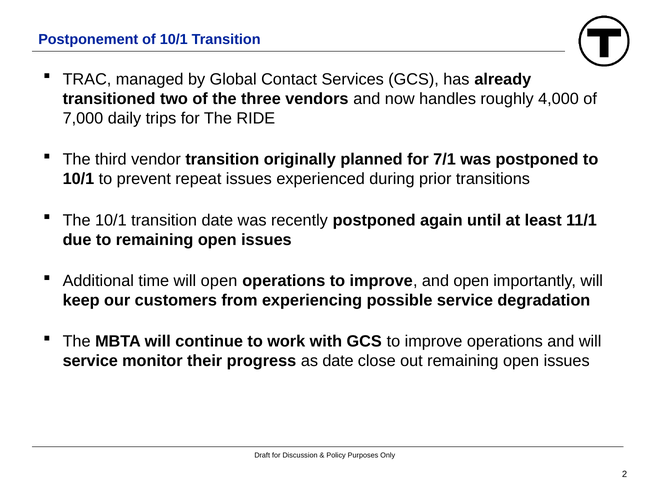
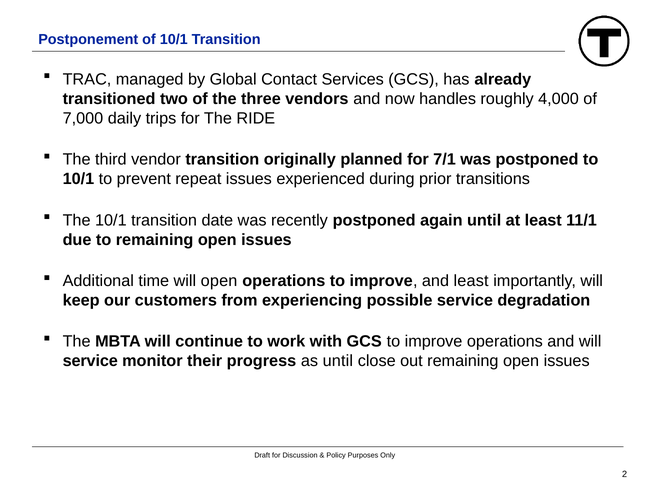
and open: open -> least (471, 281)
as date: date -> until (338, 361)
